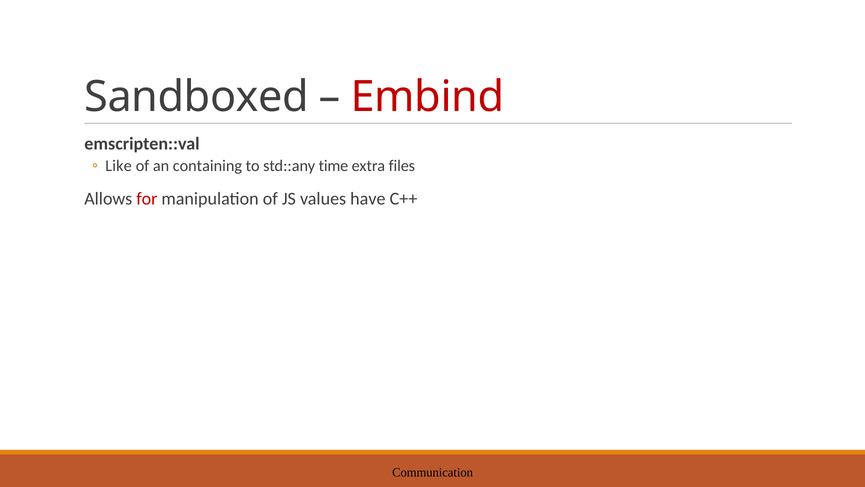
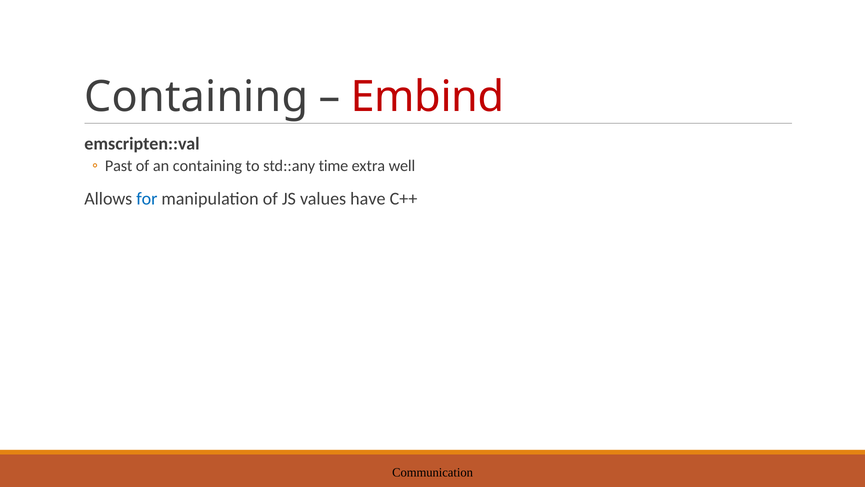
Sandboxed: Sandboxed -> Containing (196, 97)
Like: Like -> Past (119, 166)
files: files -> well (402, 166)
for colour: red -> blue (147, 199)
